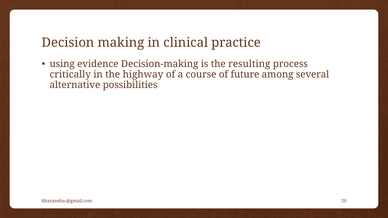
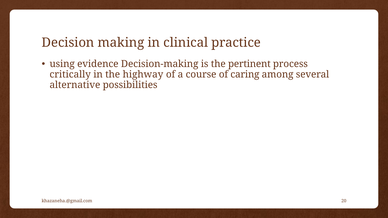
resulting: resulting -> pertinent (249, 64)
future: future -> caring (245, 75)
